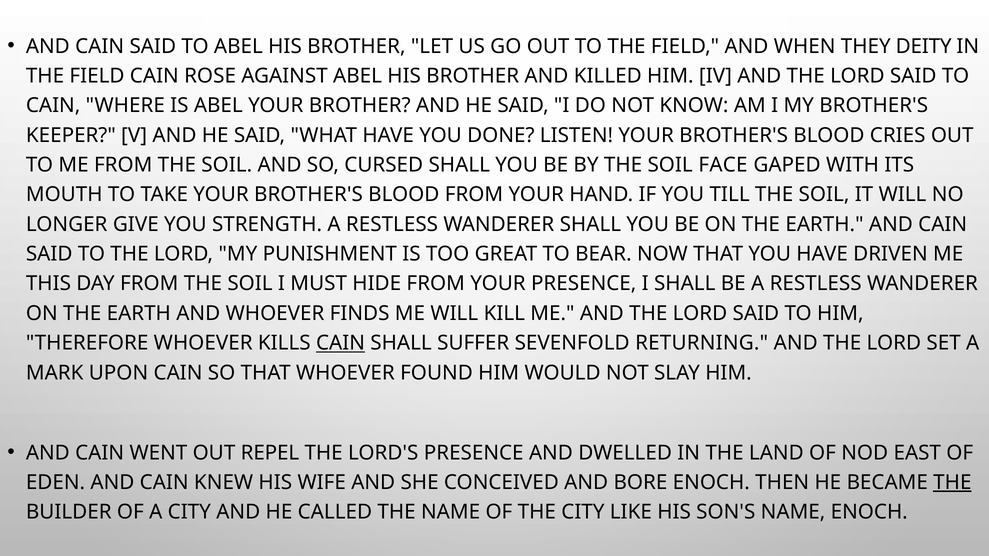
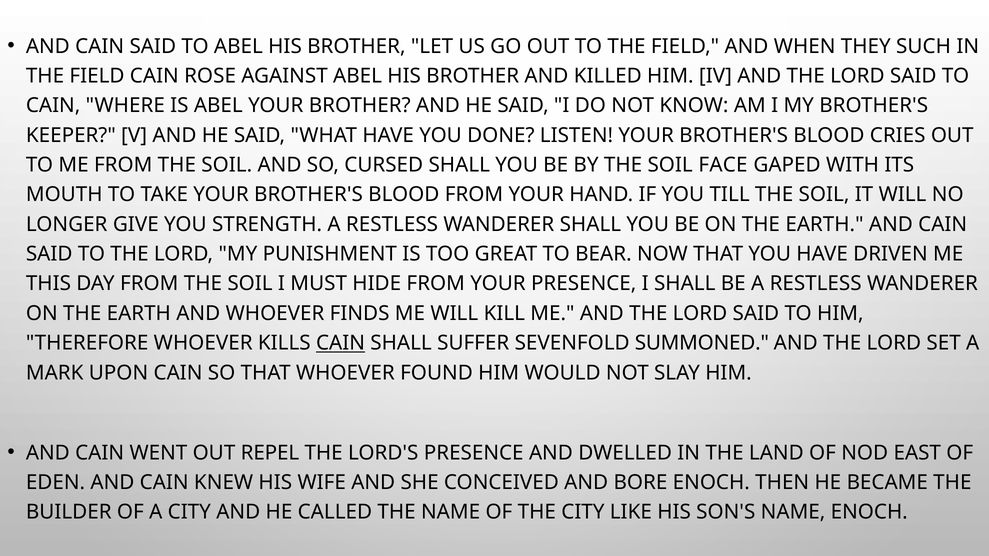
DEITY: DEITY -> SUCH (924, 46)
RETURNING: RETURNING -> SUMMONED (702, 343)
THE underline: present -> none (952, 483)
